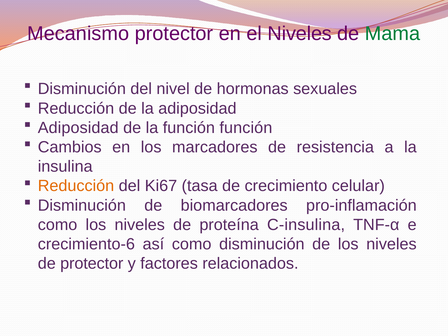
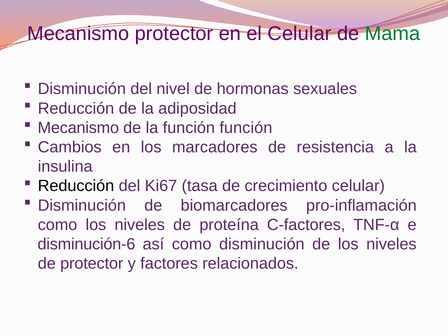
el Niveles: Niveles -> Celular (300, 34)
Adiposidad: Adiposidad -> Mecanismo (78, 128)
Reducción colour: orange -> black (76, 186)
C-insulina: C-insulina -> C-factores (306, 225)
crecimiento-6: crecimiento-6 -> disminución-6 (86, 244)
